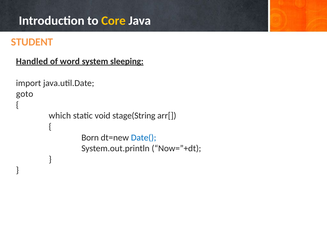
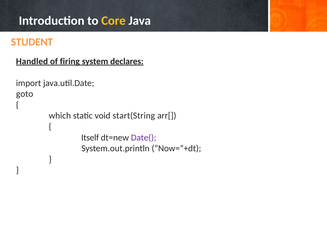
word: word -> firing (70, 61)
sleeping: sleeping -> declares (127, 61)
stage(String: stage(String -> start(String (134, 116)
Born: Born -> Itself (90, 138)
Date( colour: blue -> purple (144, 138)
